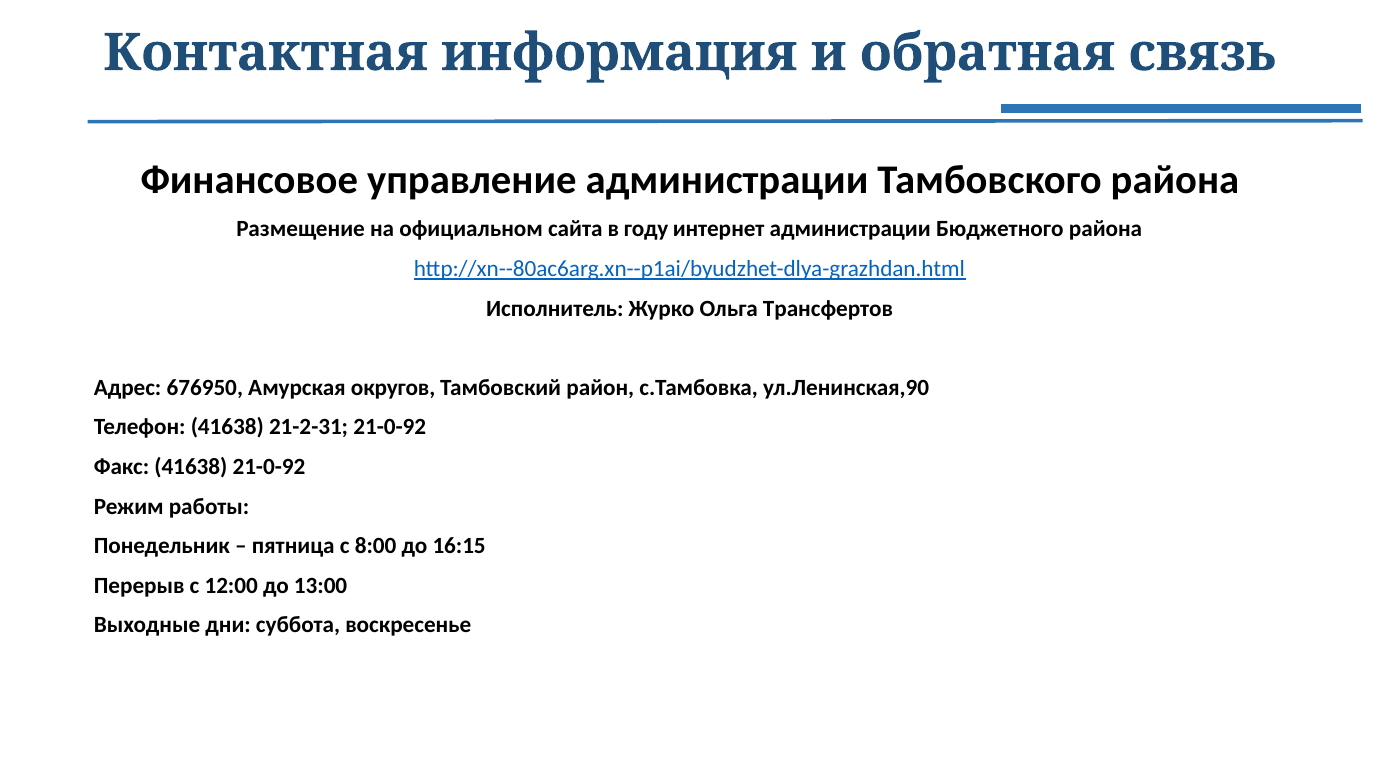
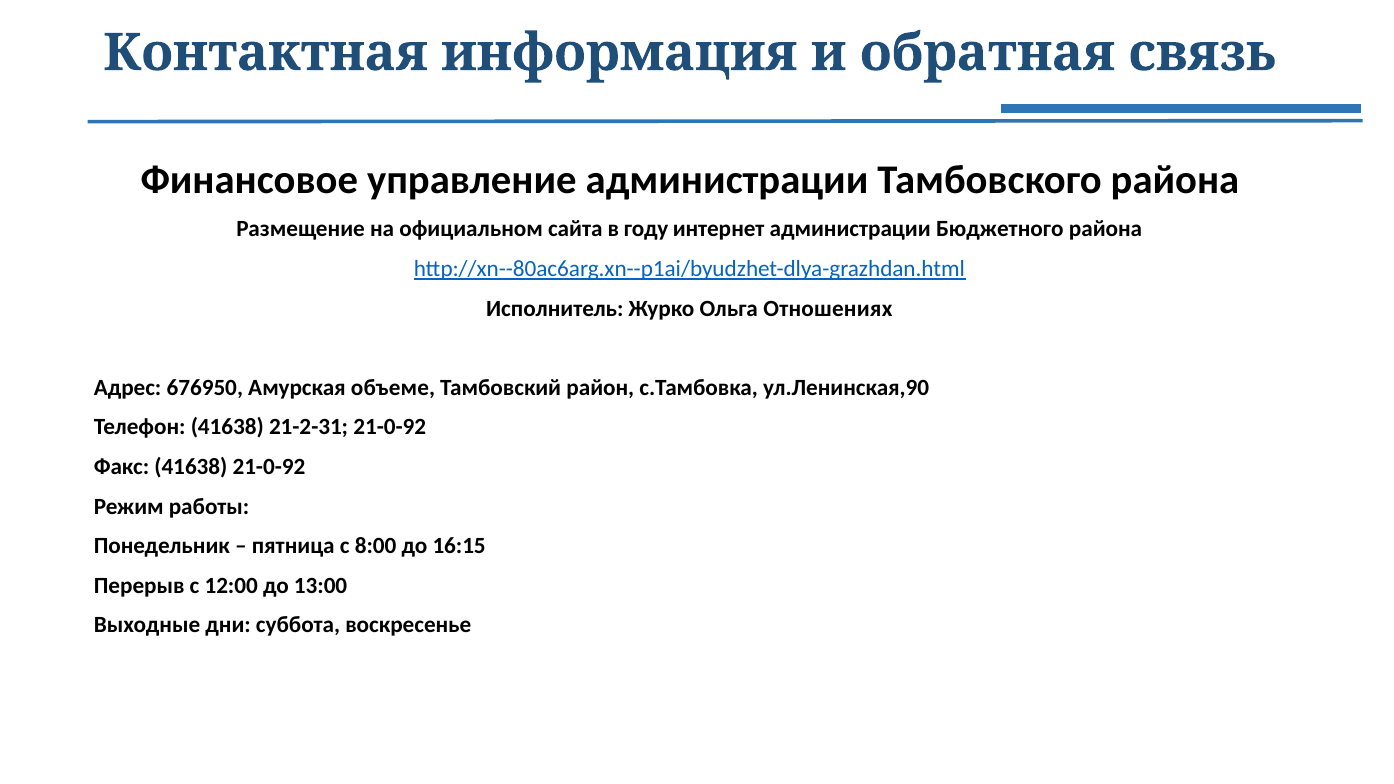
Трансфертов: Трансфертов -> Отношениях (828, 309)
округов: округов -> объеме (393, 388)
